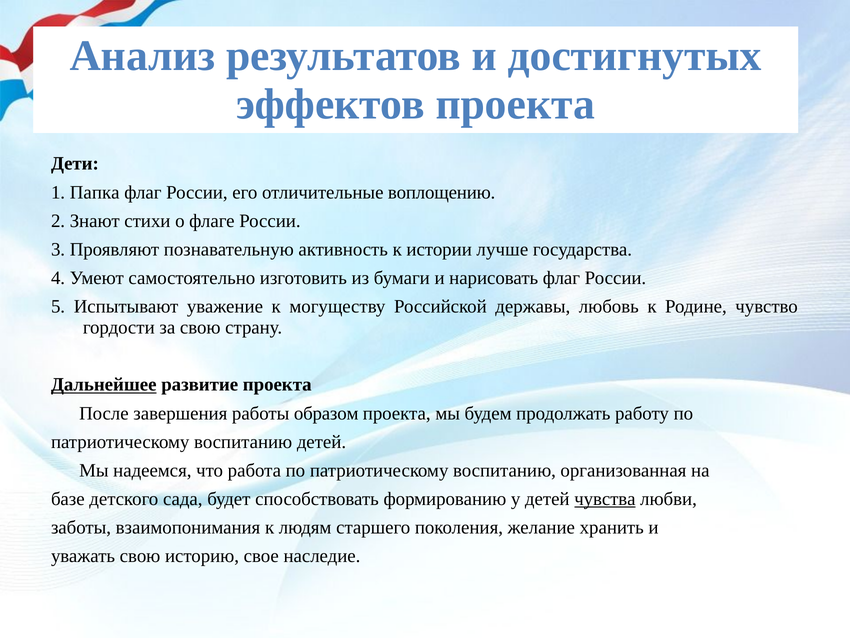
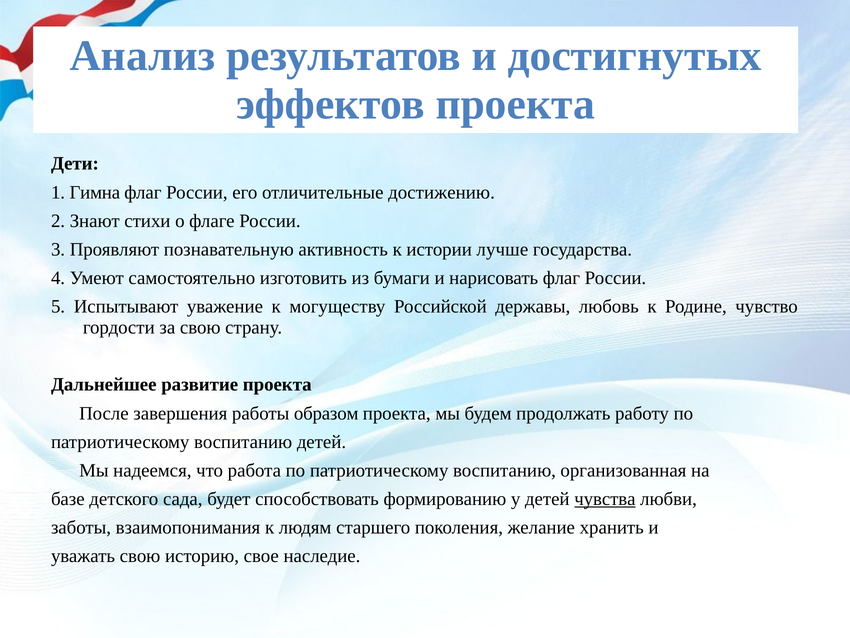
Папка: Папка -> Гимна (95, 192)
воплощению: воплощению -> достижению (442, 192)
Дальнейшее underline: present -> none (104, 384)
